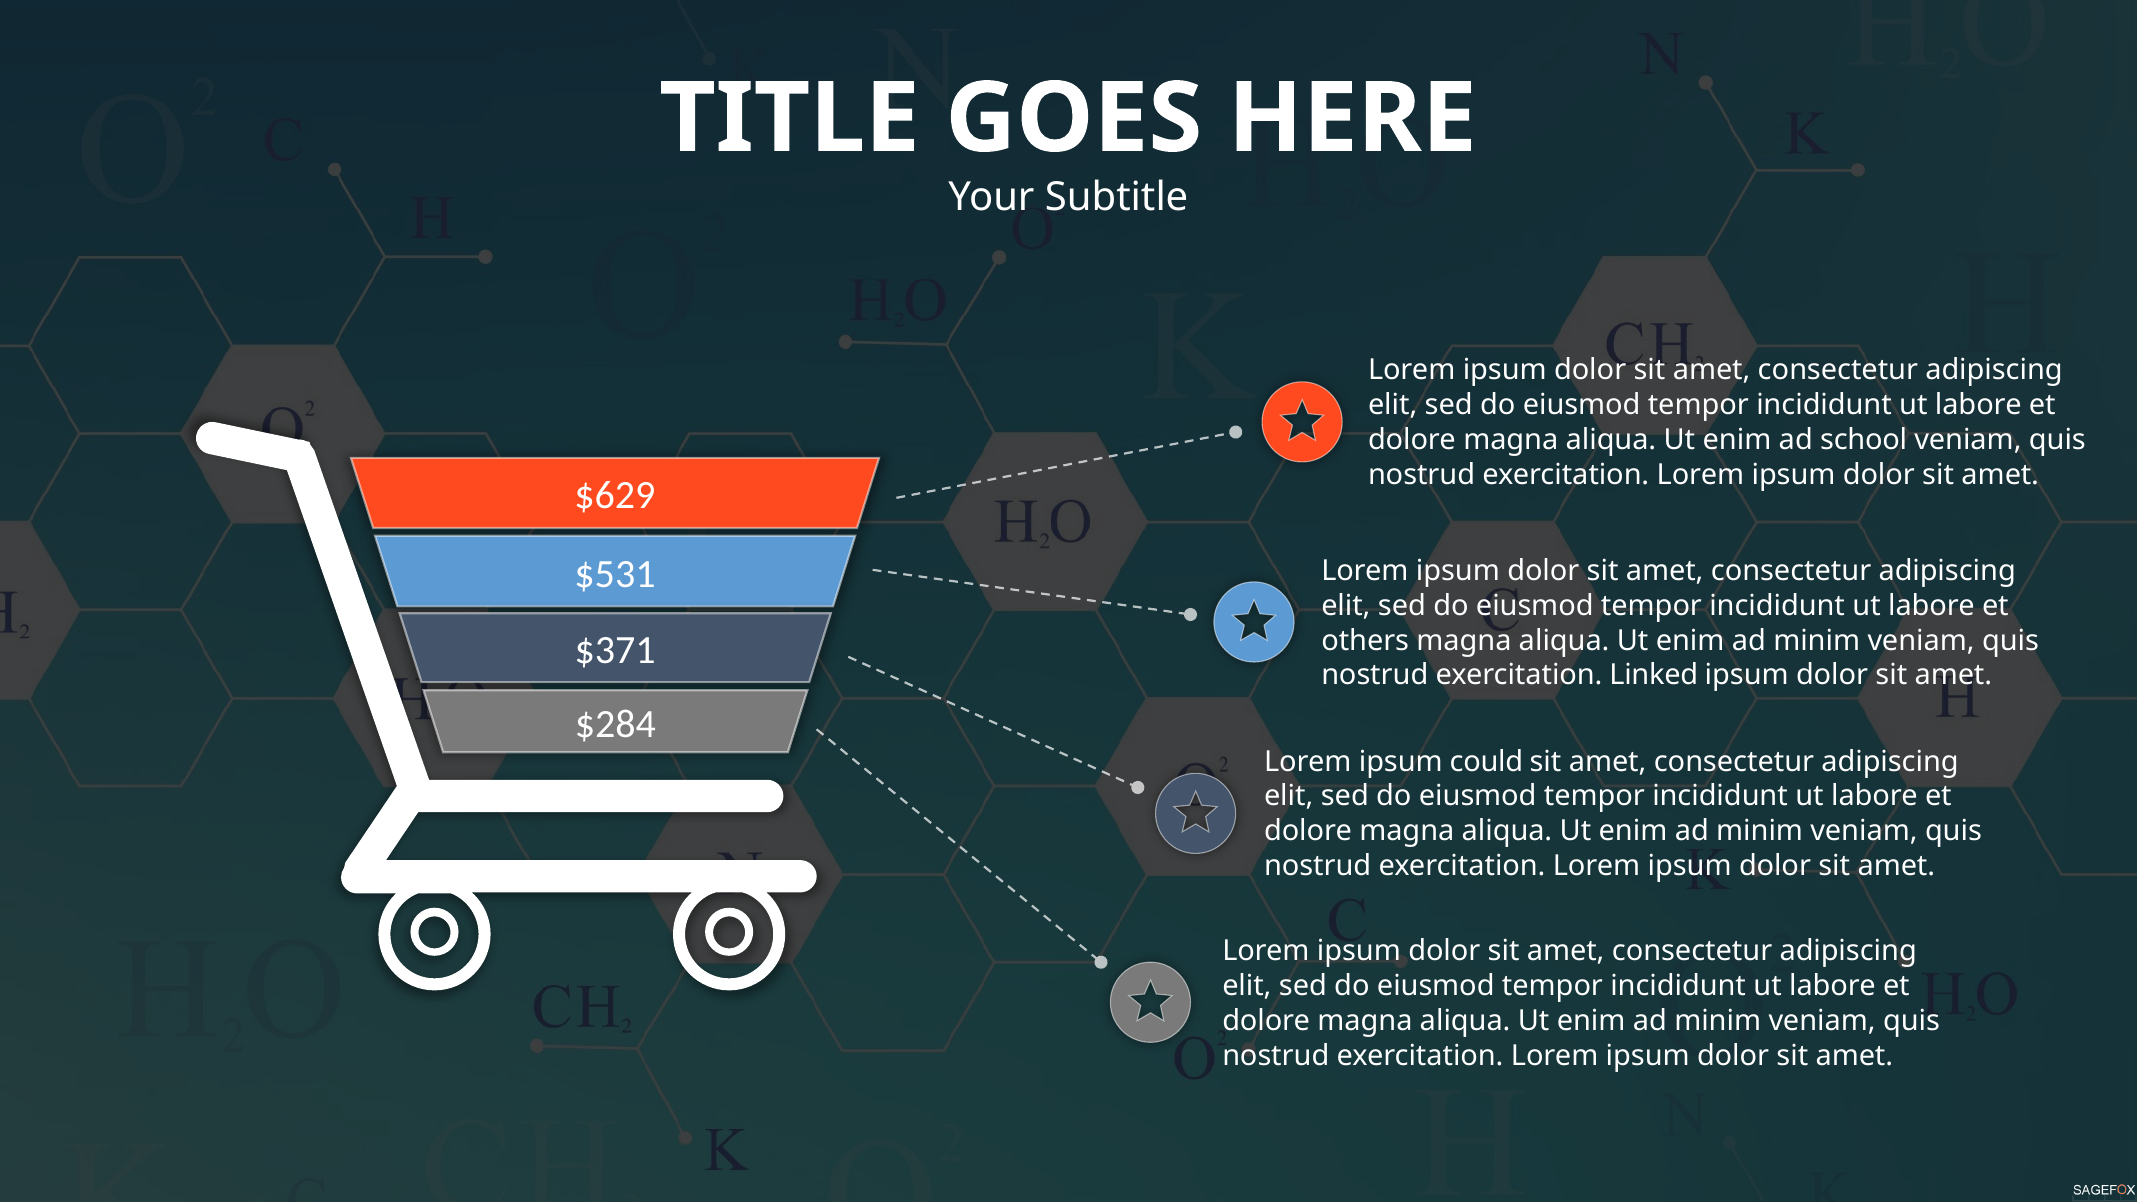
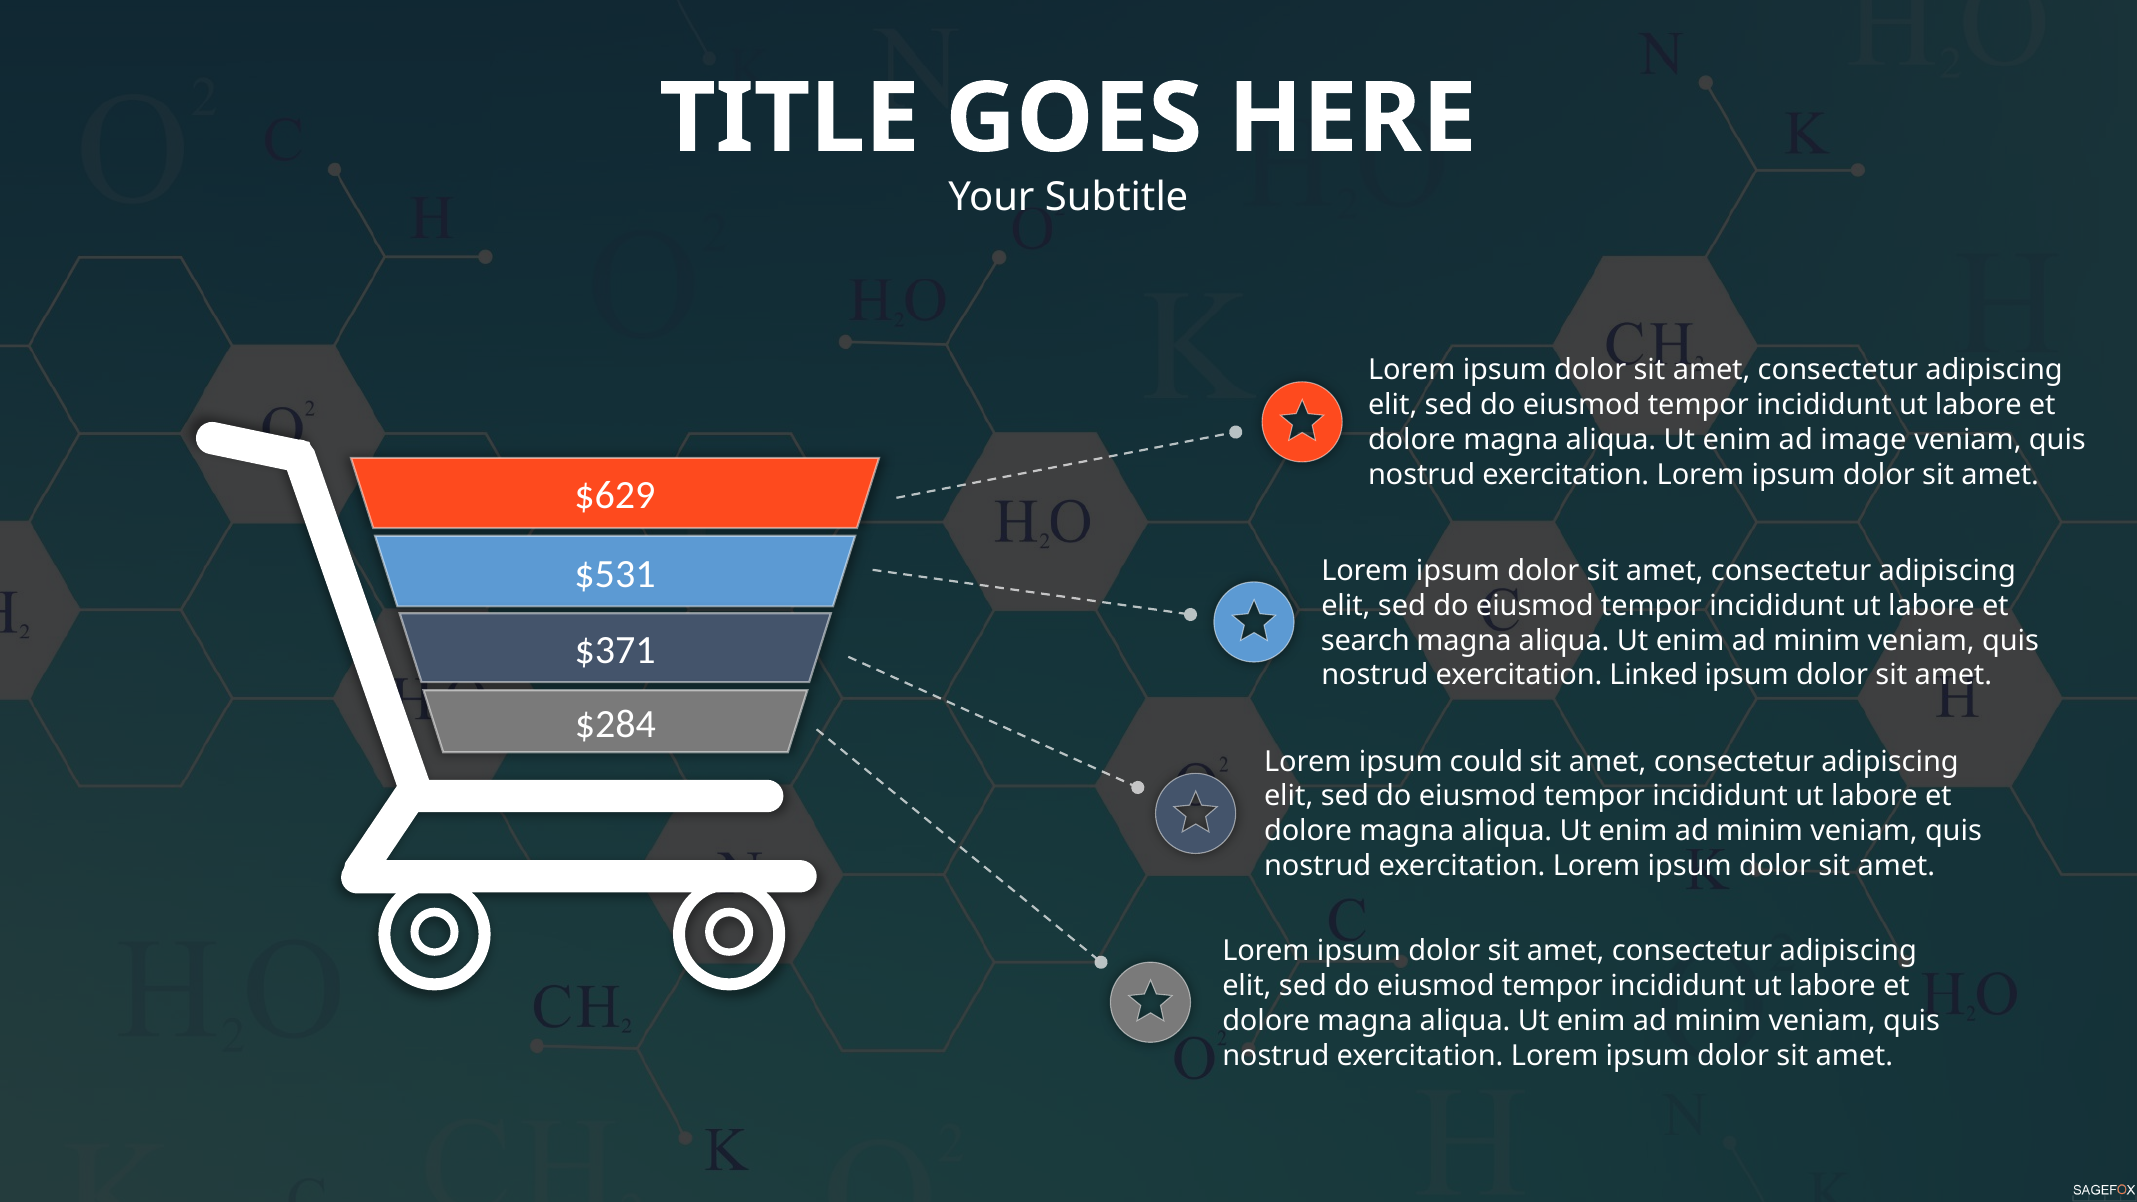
school: school -> image (1863, 440)
others: others -> search (1365, 641)
